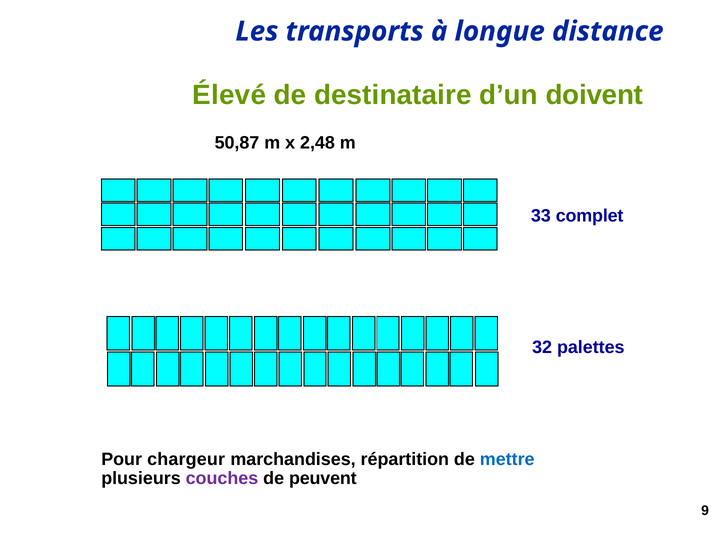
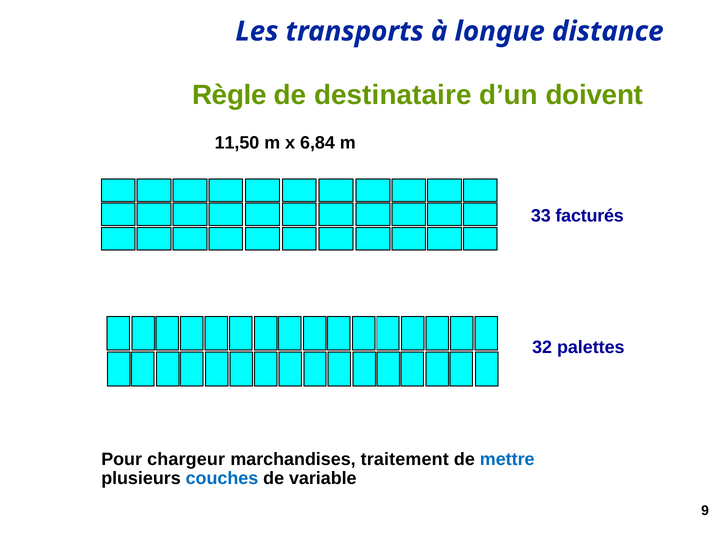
Élevé: Élevé -> Règle (229, 95)
50,87: 50,87 -> 11,50 (237, 143)
2,48: 2,48 -> 6,84 (317, 143)
complet: complet -> facturés (590, 216)
répartition: répartition -> traitement (405, 459)
couches colour: purple -> blue (222, 479)
peuvent: peuvent -> variable (323, 479)
